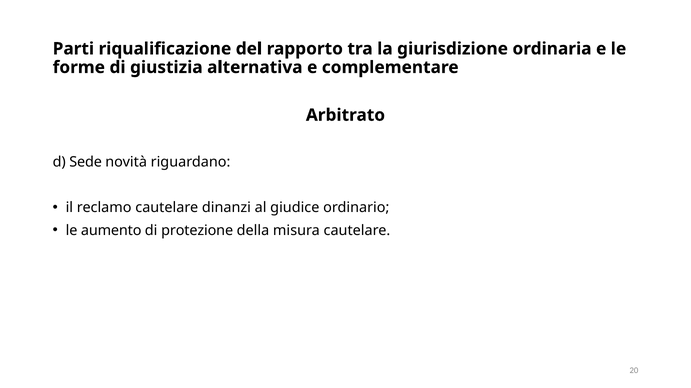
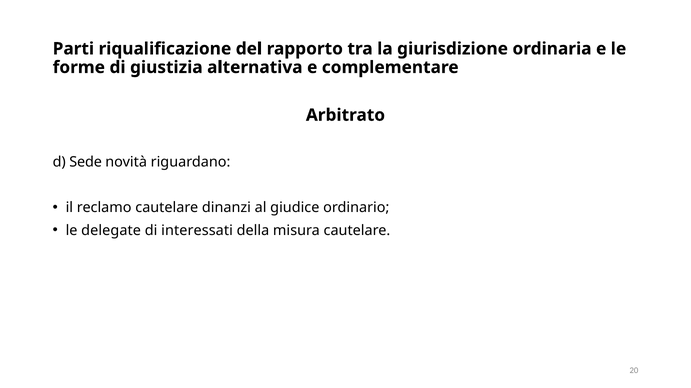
aumento: aumento -> delegate (111, 231)
protezione: protezione -> interessati (197, 231)
